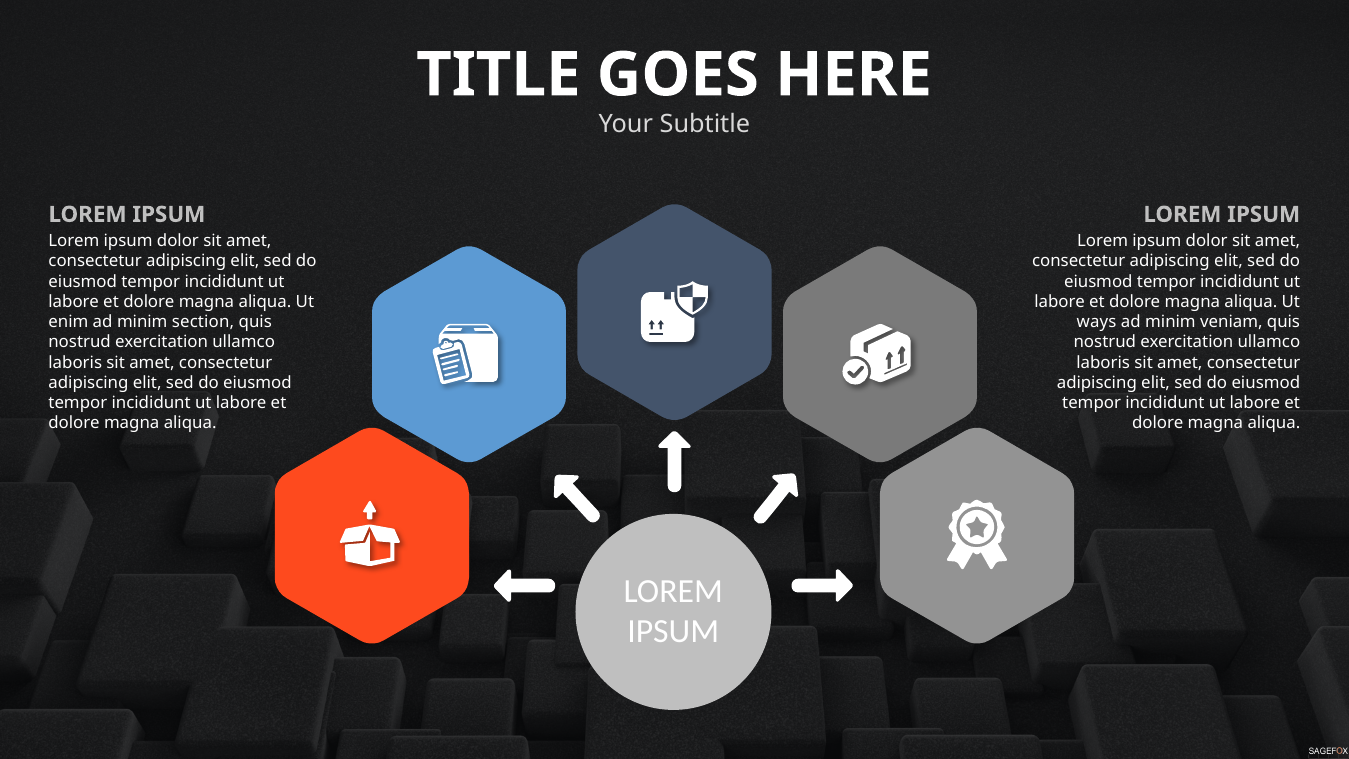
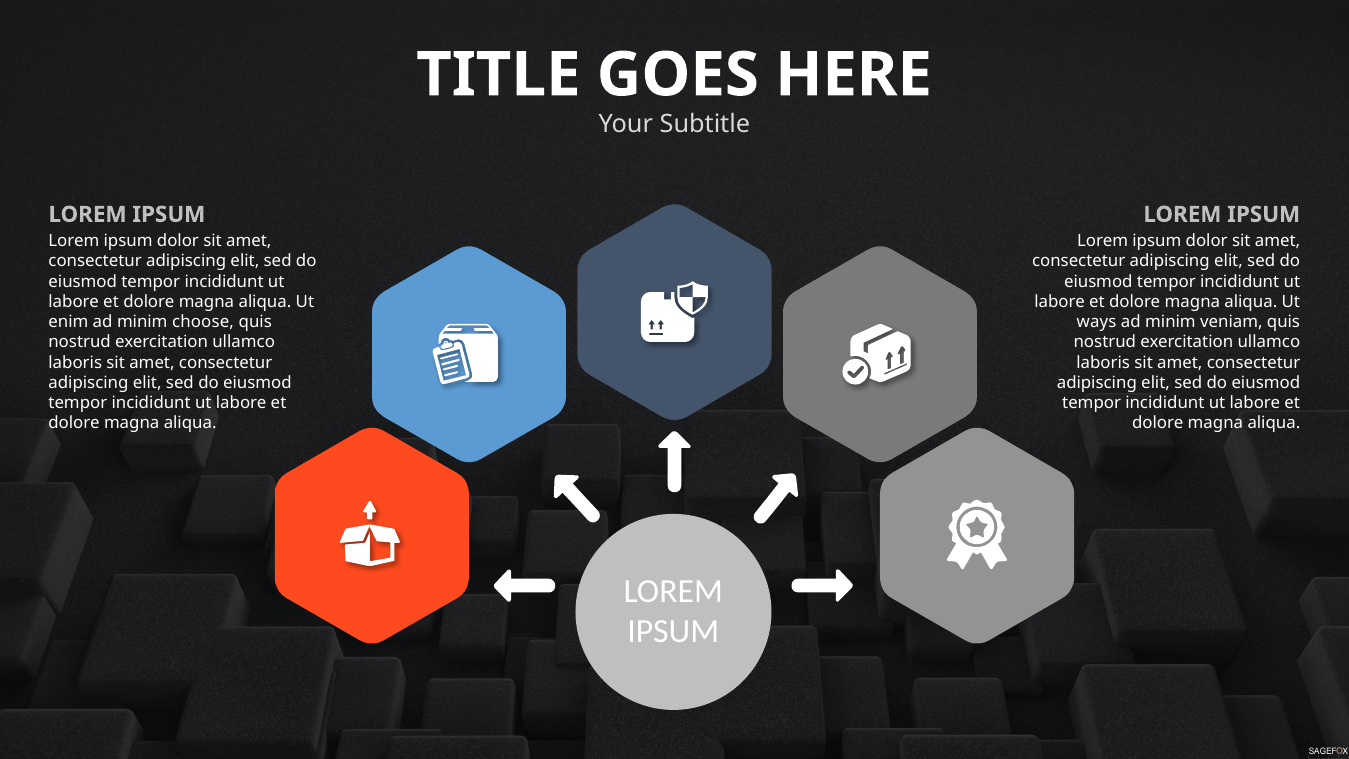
section: section -> choose (203, 322)
